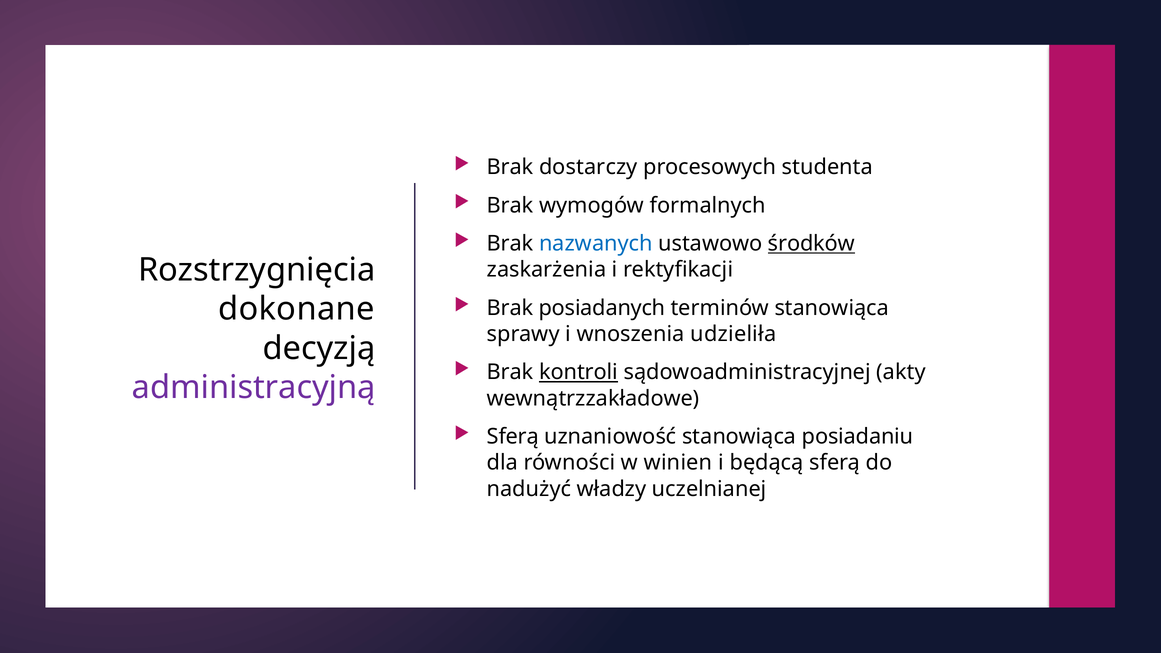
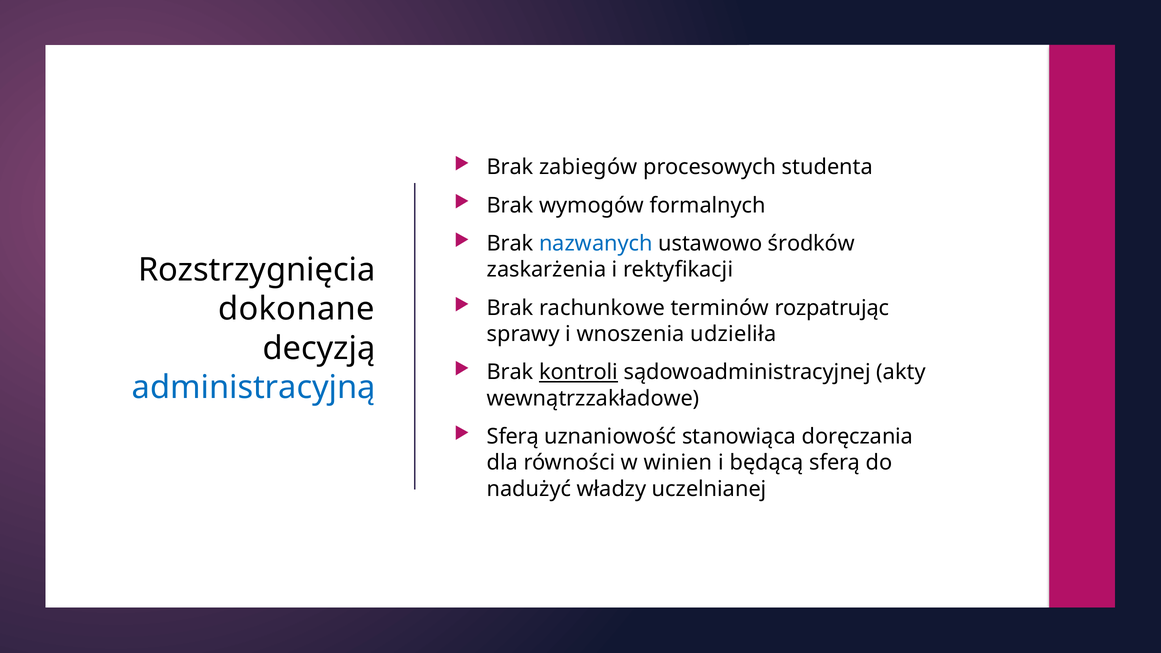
dostarczy: dostarczy -> zabiegów (588, 167)
środków underline: present -> none (811, 244)
posiadanych: posiadanych -> rachunkowe (602, 308)
terminów stanowiąca: stanowiąca -> rozpatrując (832, 308)
administracyjną colour: purple -> blue (254, 388)
posiadaniu: posiadaniu -> doręczania (858, 437)
